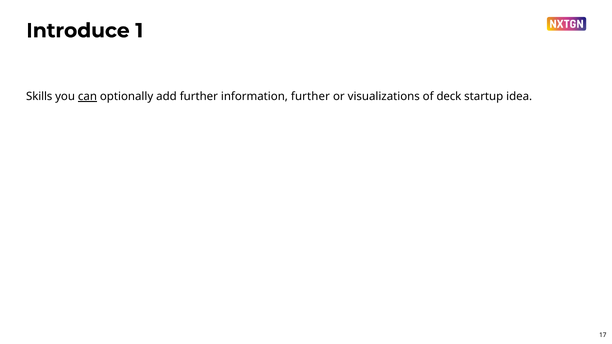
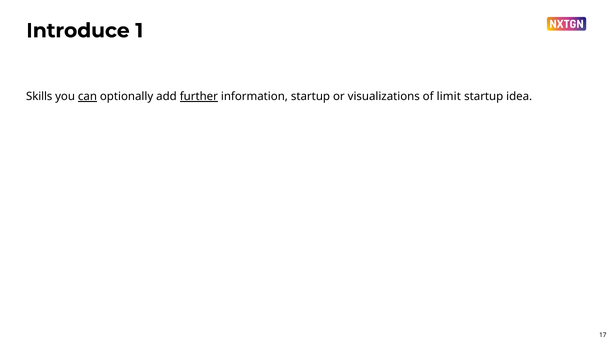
further underline: none -> present (199, 97)
information further: further -> startup (310, 97)
deck: deck -> limit (449, 97)
